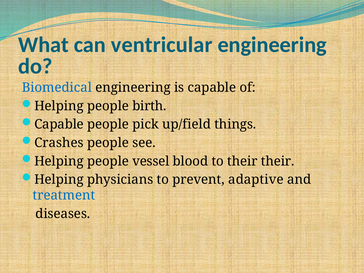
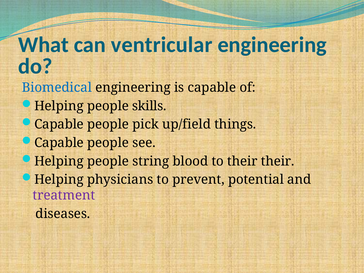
birth: birth -> skills (149, 106)
Crashes: Crashes -> Capable (59, 143)
vessel: vessel -> string (151, 161)
adaptive: adaptive -> potential (256, 180)
treatment colour: blue -> purple (64, 195)
